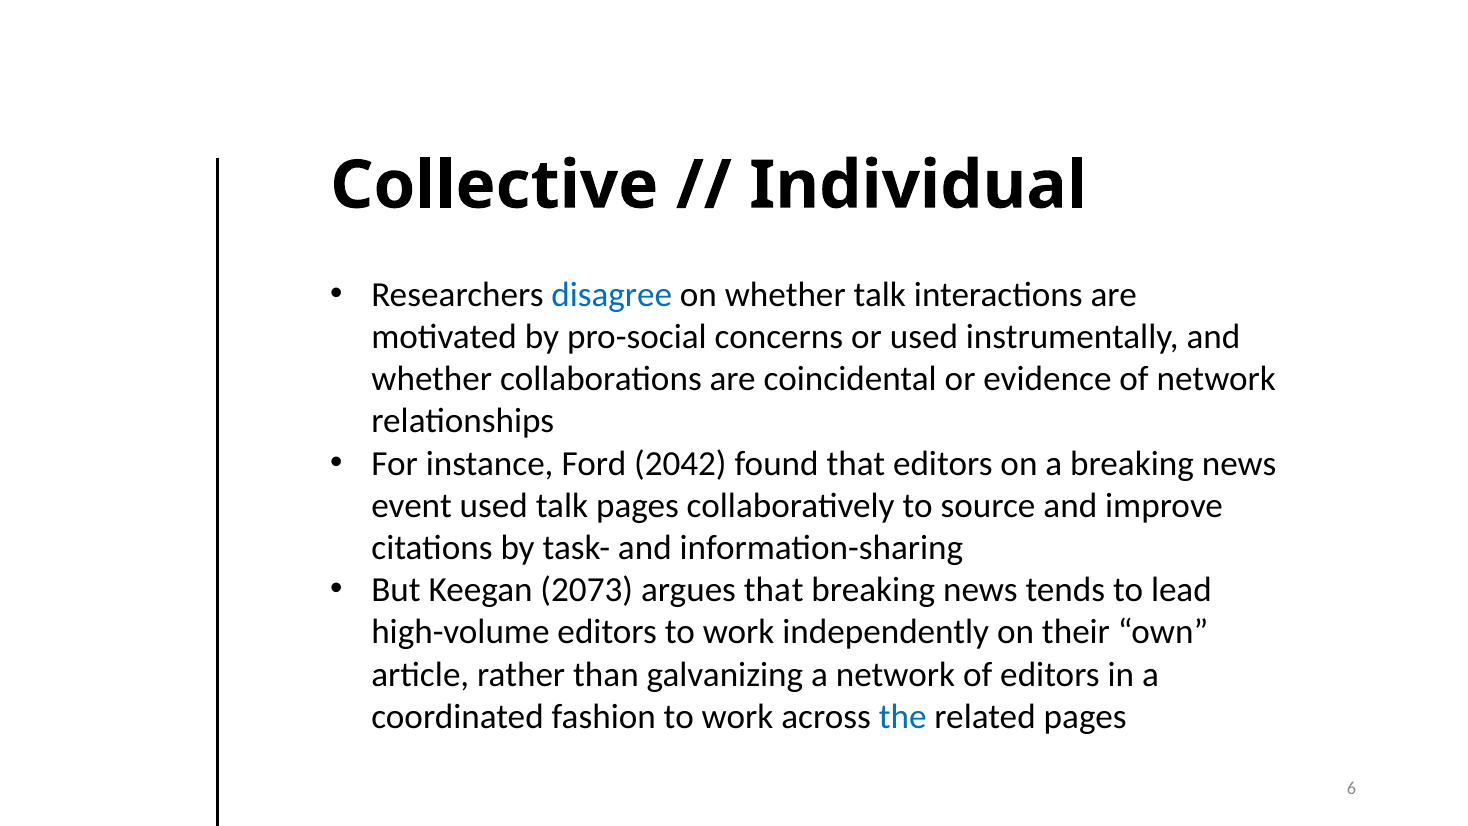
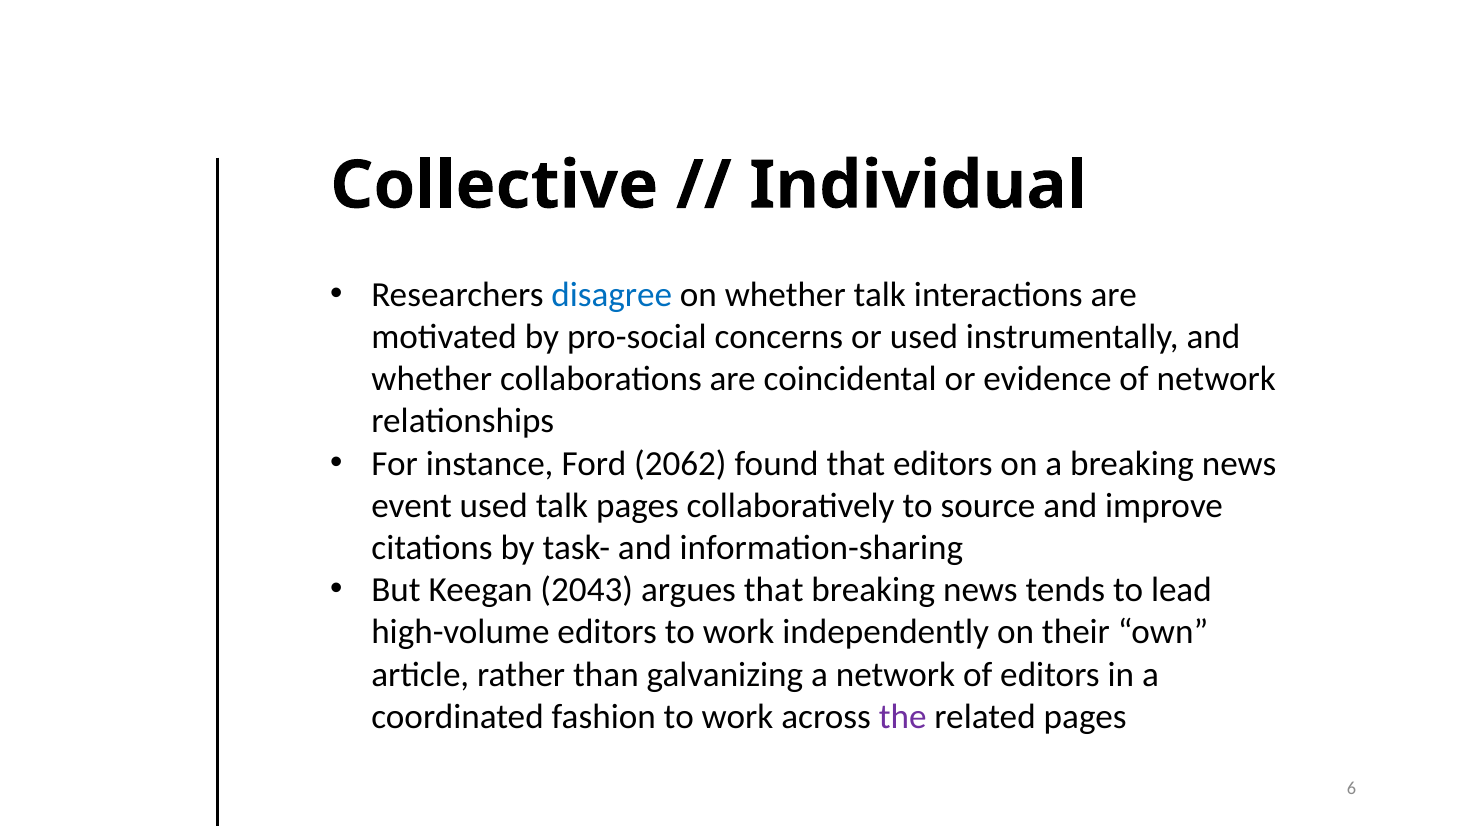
2042: 2042 -> 2062 (680, 463)
2073: 2073 -> 2043 (587, 590)
the colour: blue -> purple (903, 716)
